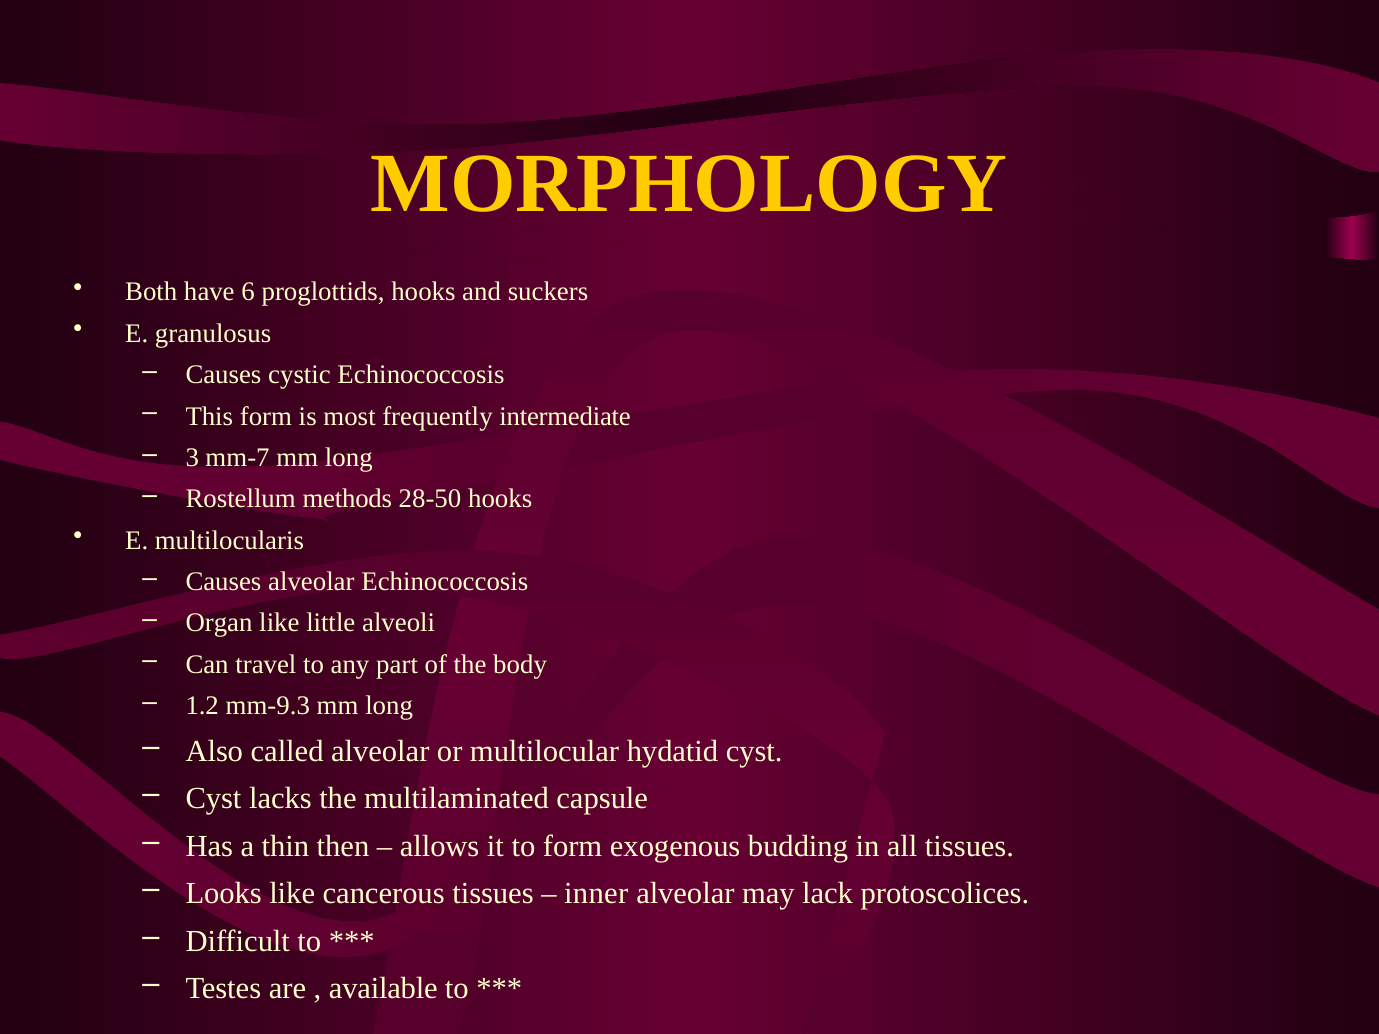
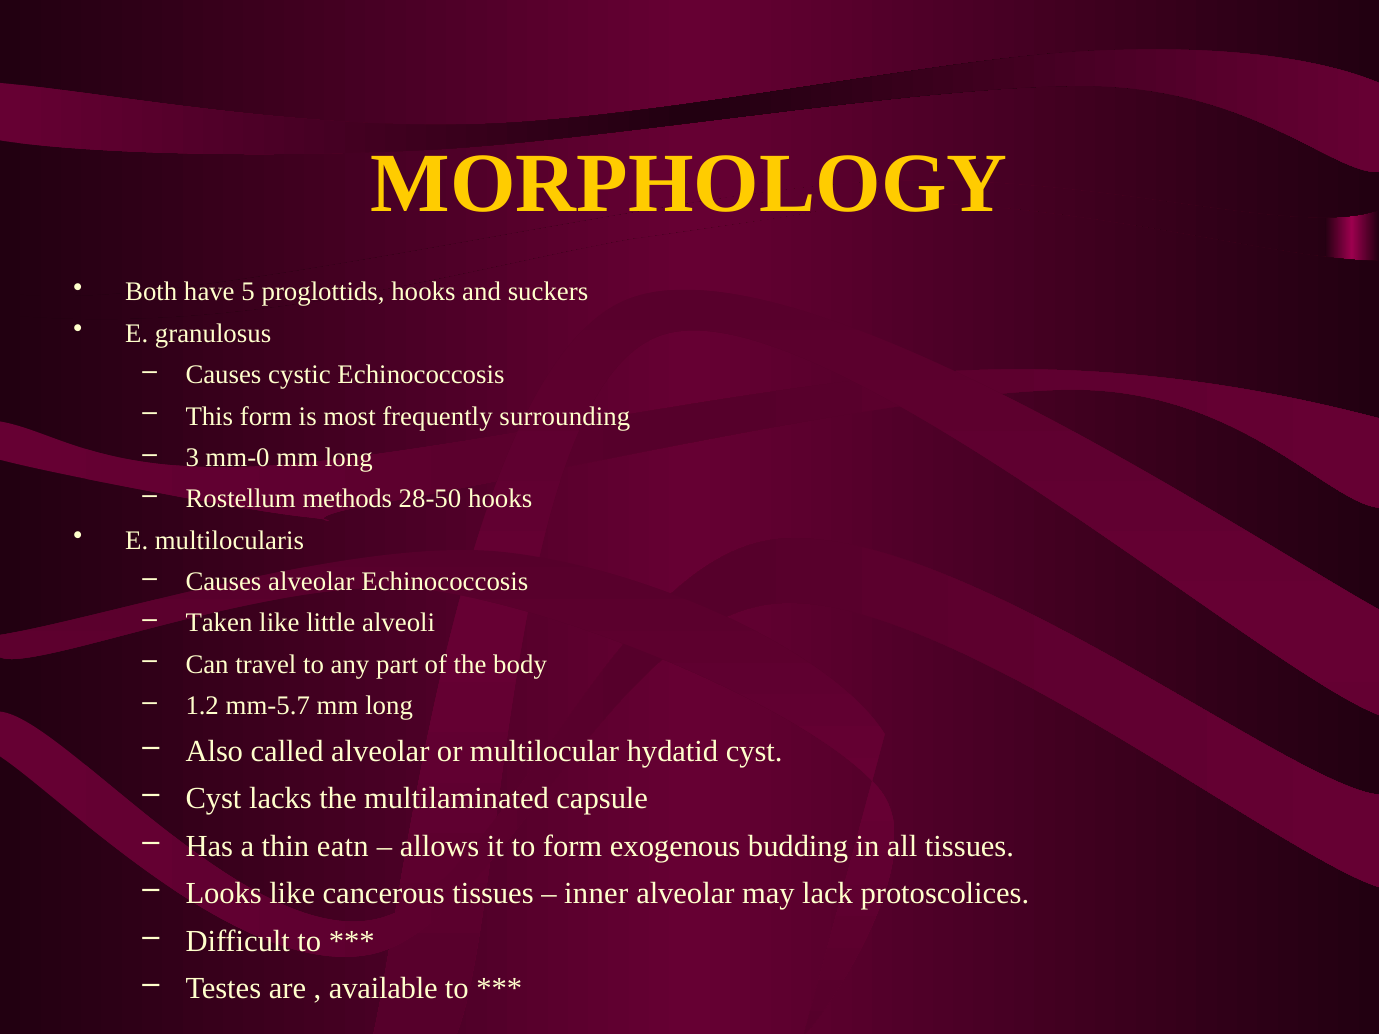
6: 6 -> 5 (248, 292)
intermediate: intermediate -> surrounding (565, 416)
mm-7: mm-7 -> mm-0 (238, 458)
Organ: Organ -> Taken (219, 623)
mm-9.3: mm-9.3 -> mm-5.7 (268, 706)
then: then -> eatn (343, 846)
